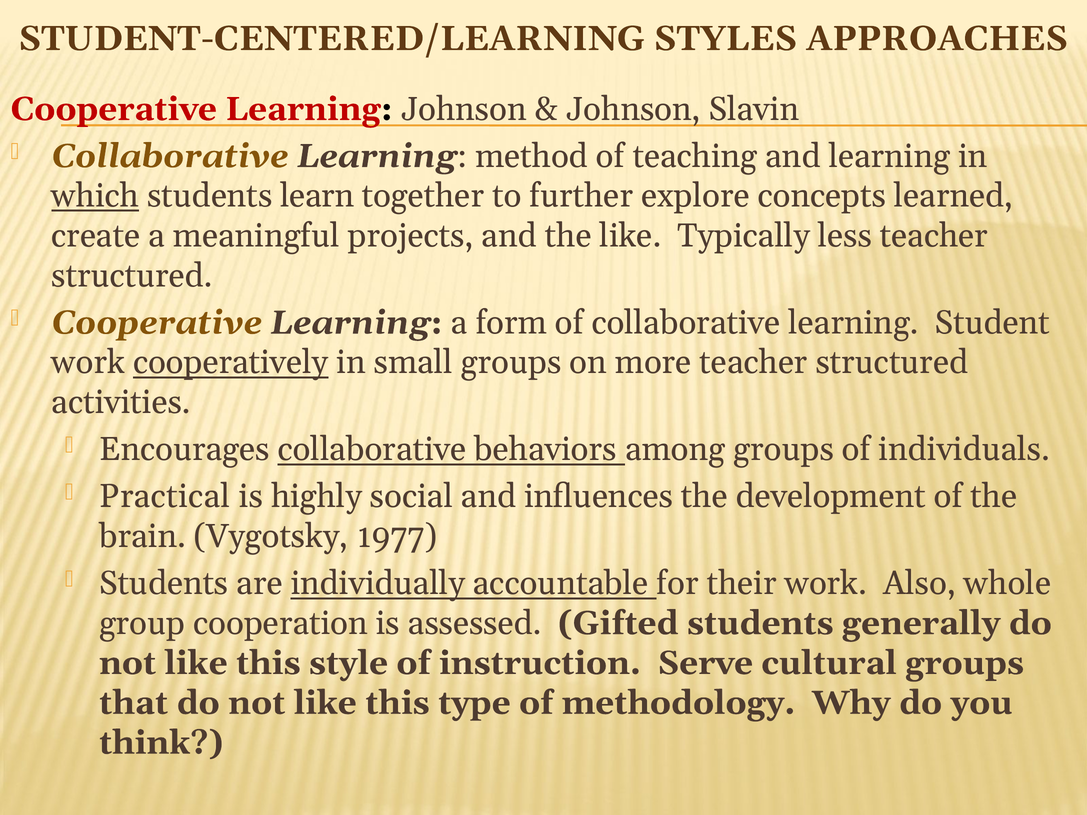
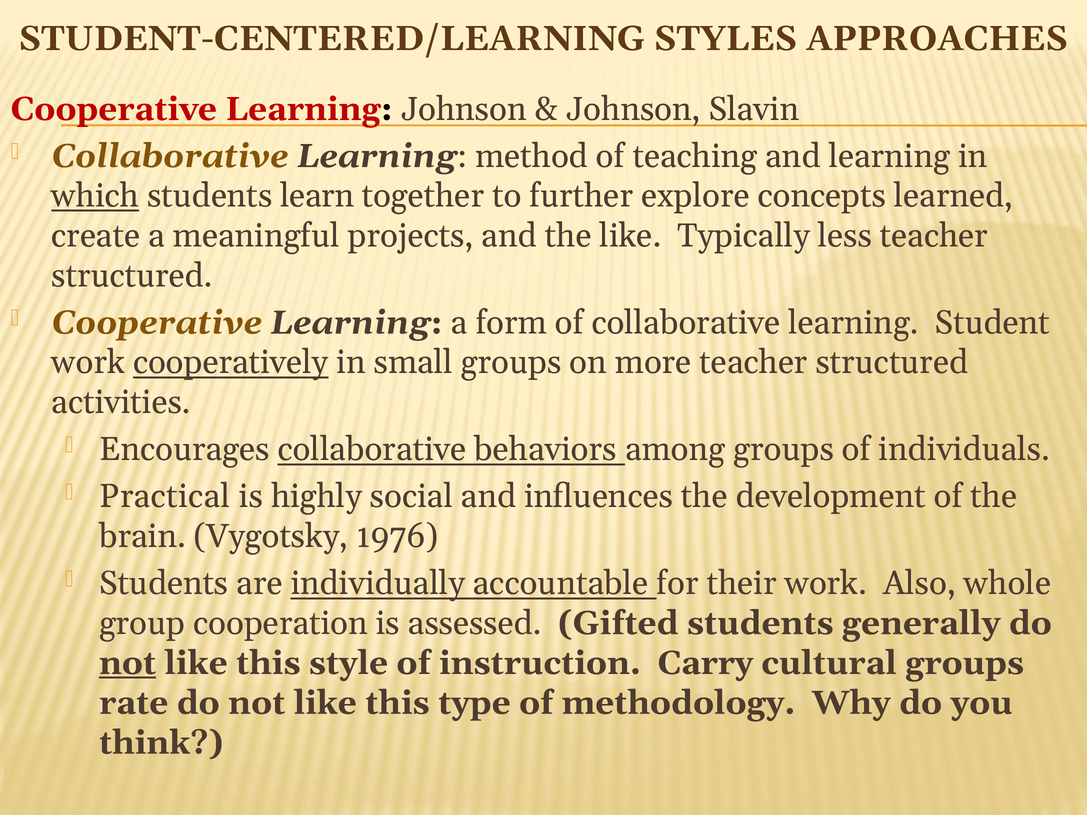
1977: 1977 -> 1976 (397, 536)
not underline: none -> present (128, 663)
Serve: Serve -> Carry (705, 663)
that: that -> rate (134, 703)
